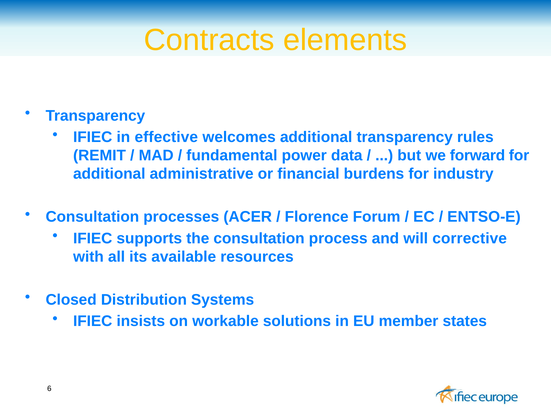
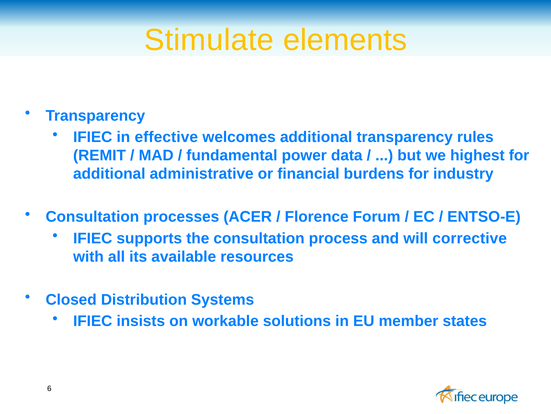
Contracts: Contracts -> Stimulate (209, 40)
forward: forward -> highest (477, 155)
